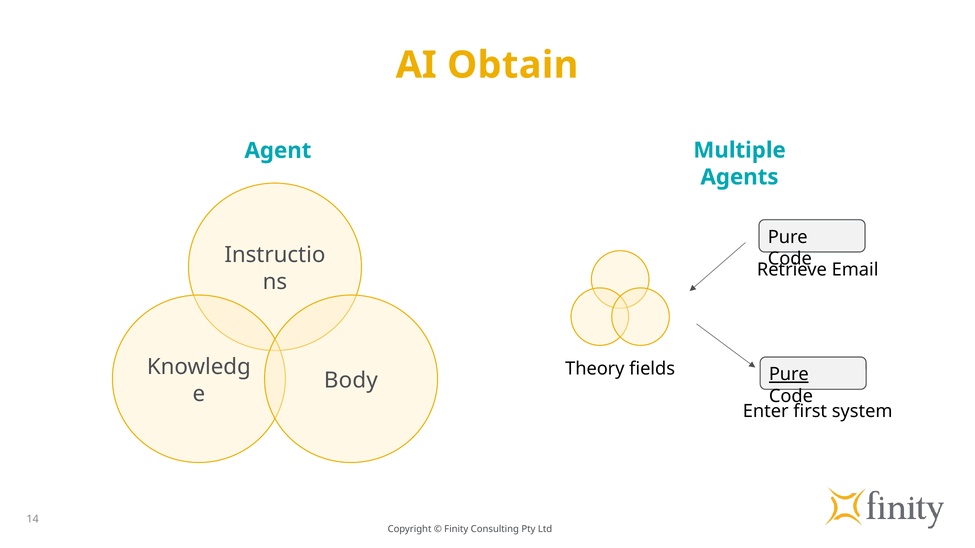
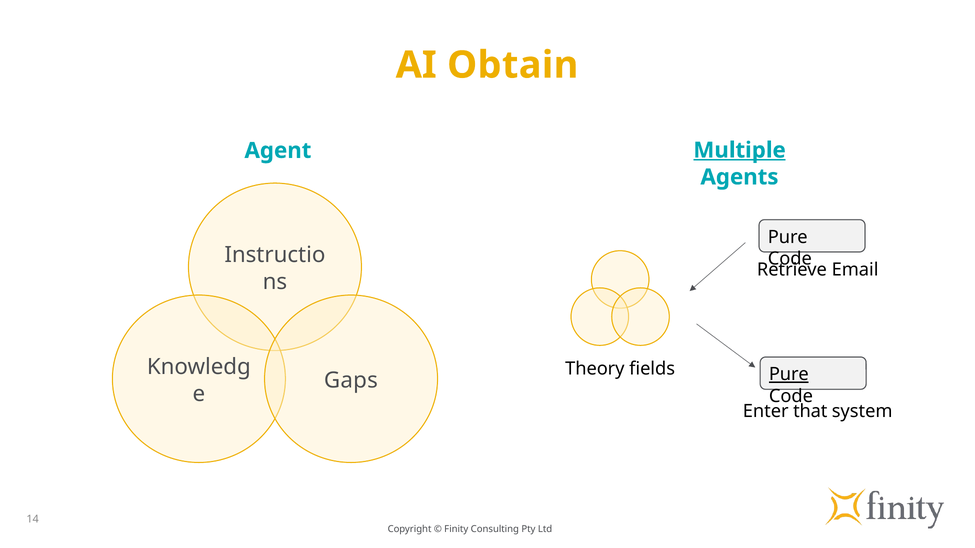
Multiple underline: none -> present (740, 150)
Body: Body -> Gaps (351, 381)
first: first -> that (810, 411)
